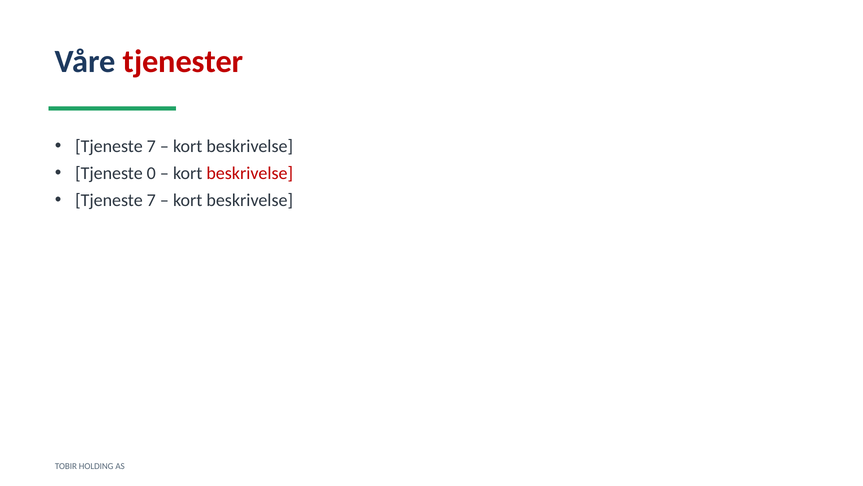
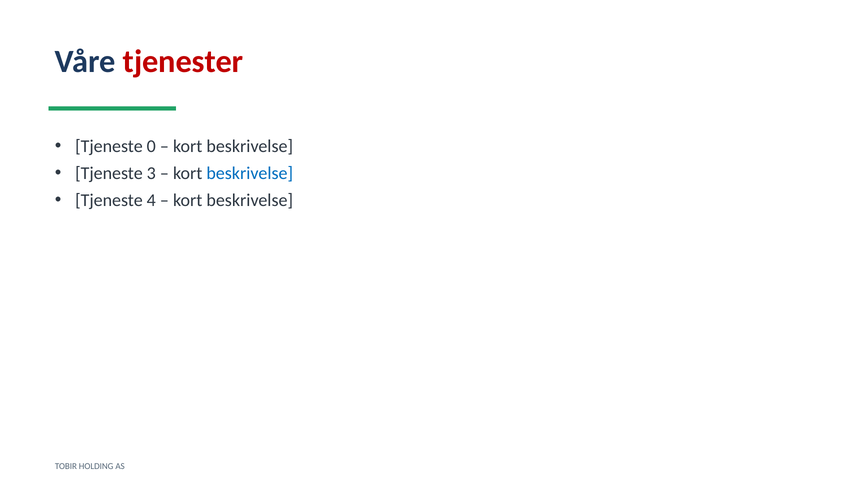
7: 7 -> 0 (151, 146)
0: 0 -> 3 (151, 173)
beskrivelse colour: red -> blue (250, 173)
7: 7 -> 4 (151, 200)
